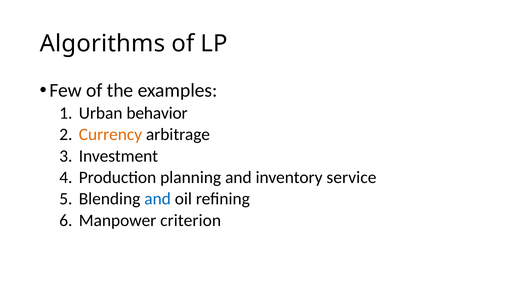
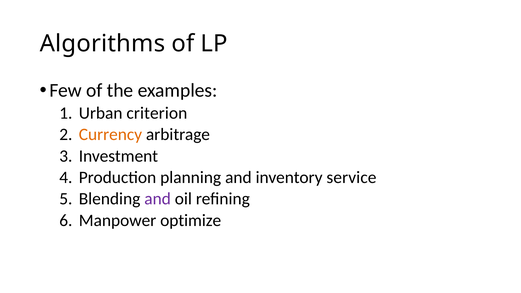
behavior: behavior -> criterion (157, 113)
and colour: blue -> purple (158, 199)
criterion: criterion -> optimize (191, 220)
